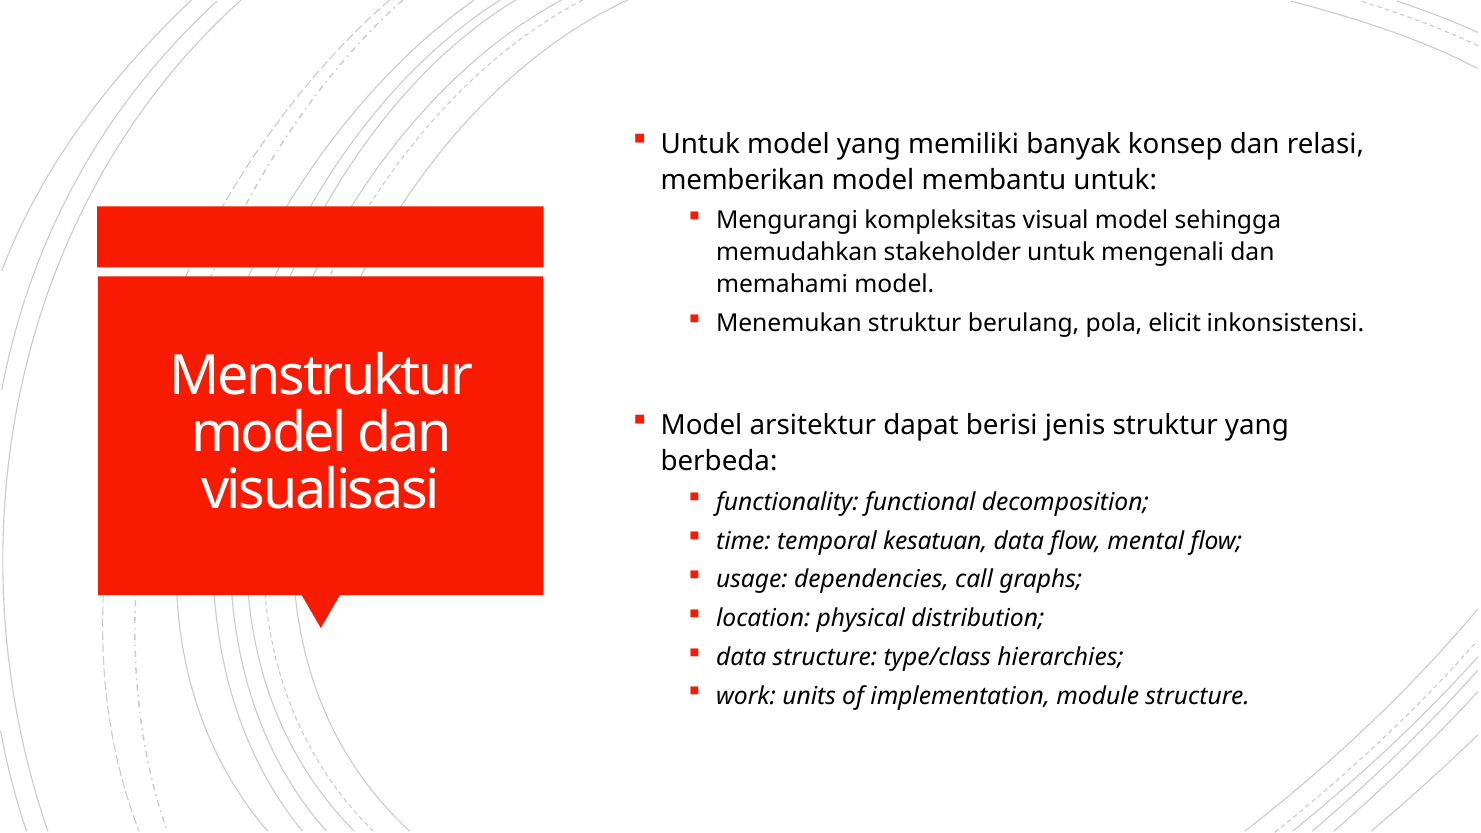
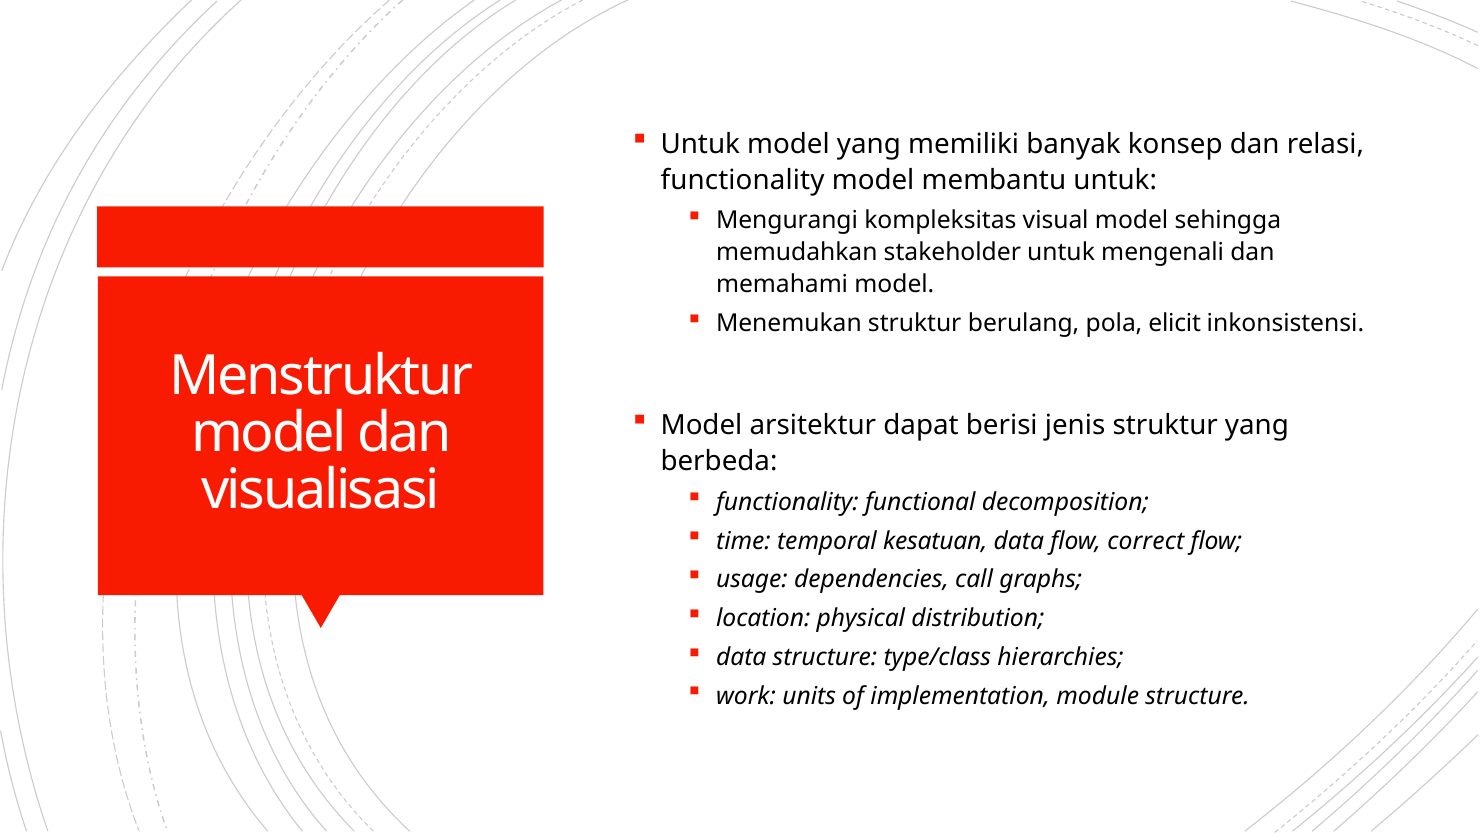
memberikan: memberikan -> functionality (743, 180)
mental: mental -> correct (1146, 541)
